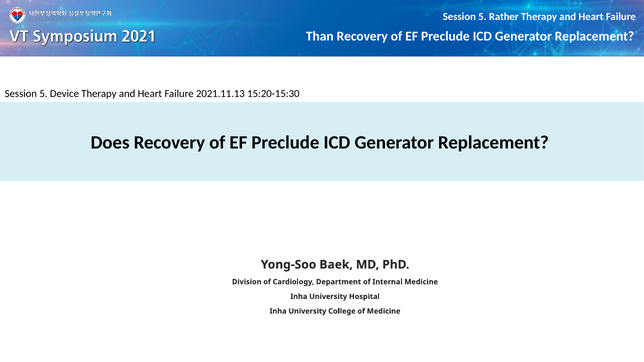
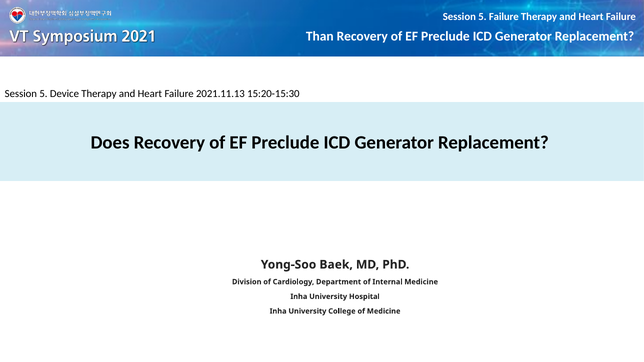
5 Rather: Rather -> Failure (504, 16)
